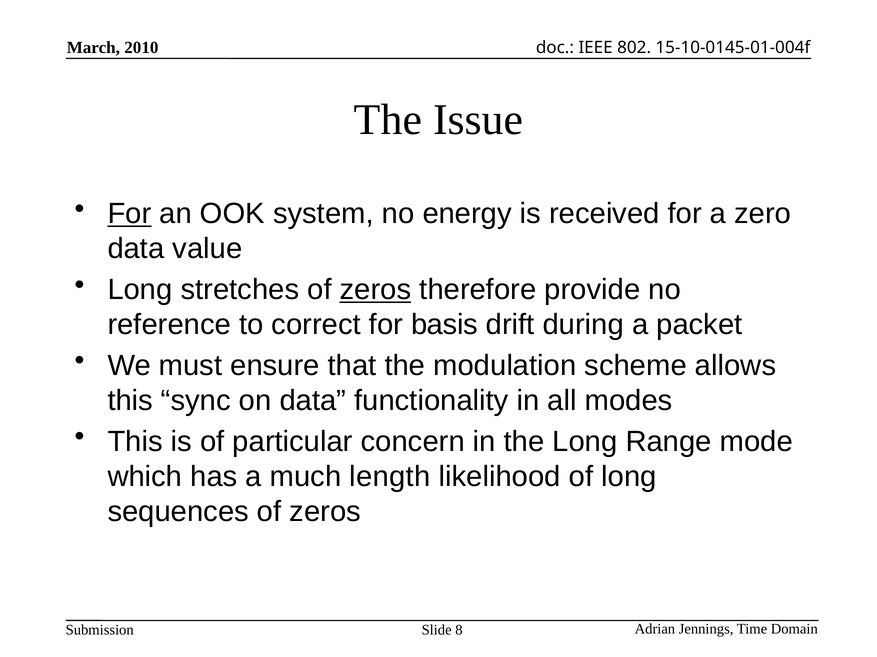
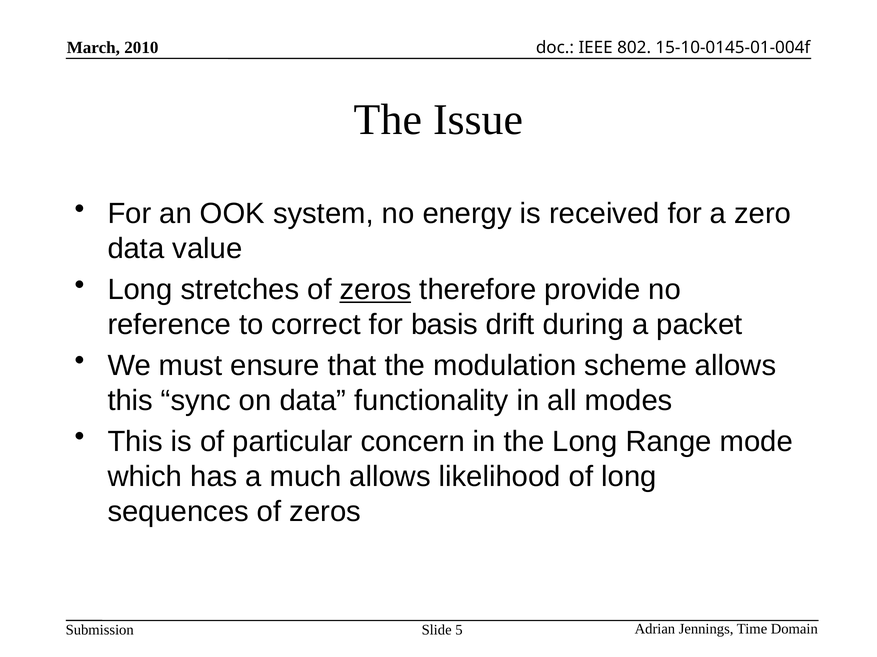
For underline: present -> none (129, 214)
much length: length -> allows (390, 477)
8: 8 -> 5 (459, 631)
